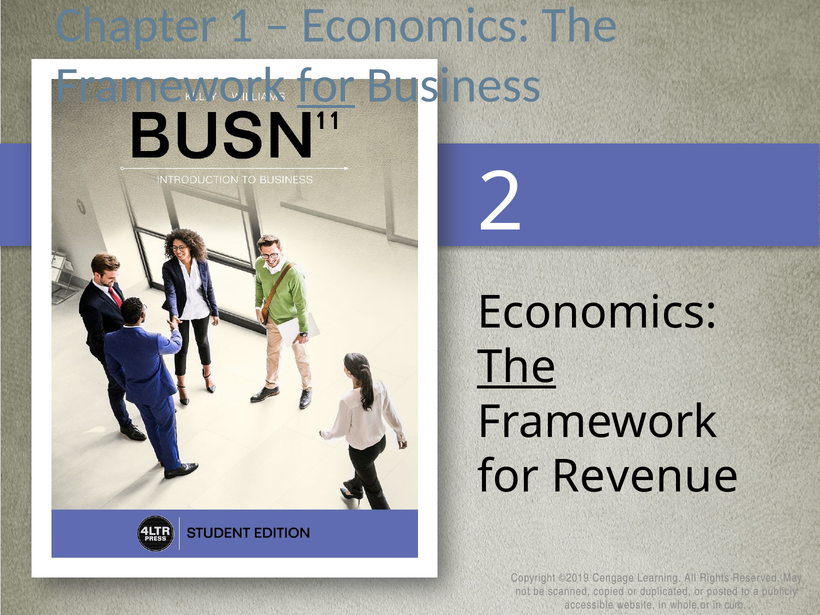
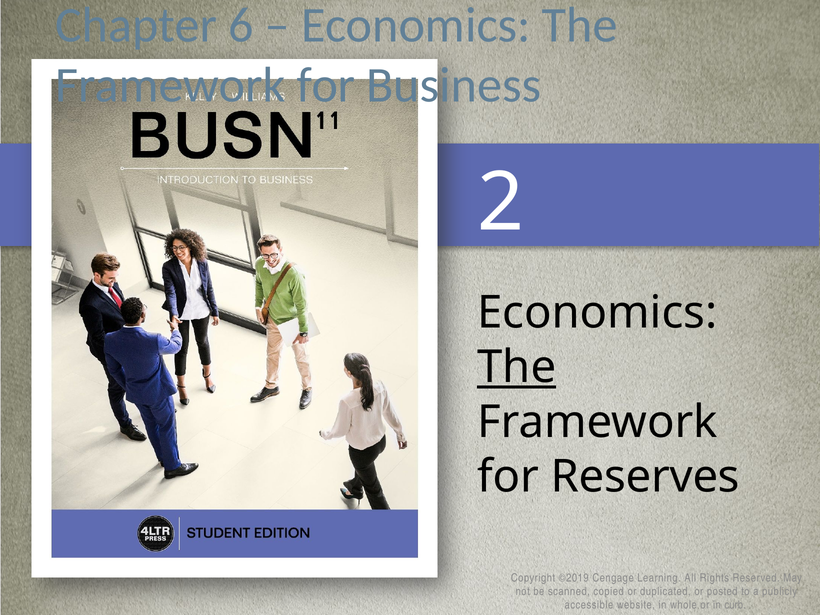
1: 1 -> 6 (241, 25)
for underline: present -> none (326, 85)
Revenue: Revenue -> Reserves (645, 477)
